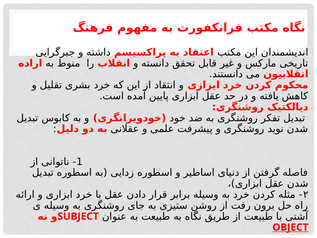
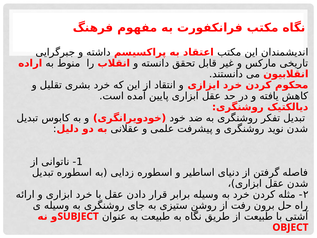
OBJECT underline: present -> none (290, 227)
